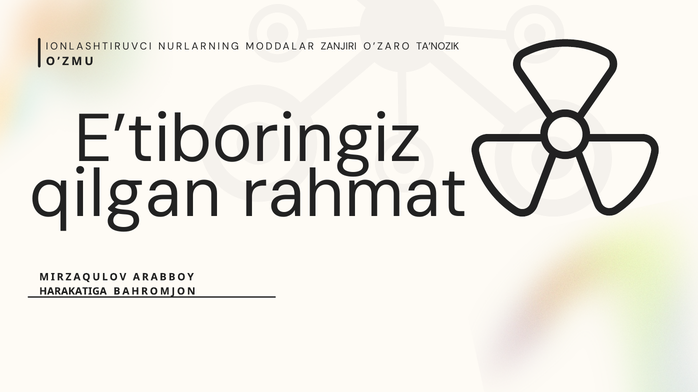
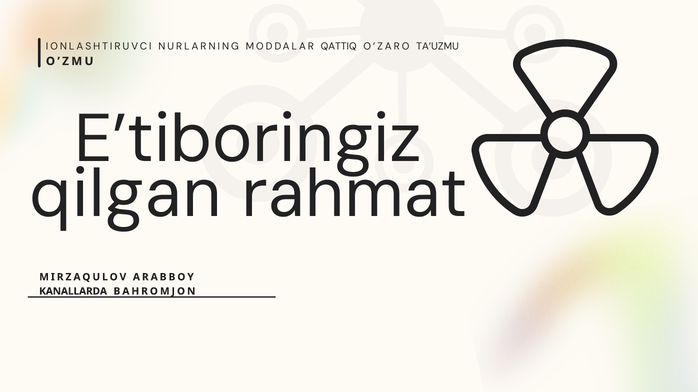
ZANJIRI: ZANJIRI -> QATTIQ (339, 46)
TA’NOZIK: TA’NOZIK -> TA’UZMU (438, 46)
HARAKATIGA: HARAKATIGA -> KANALLARDA (73, 292)
